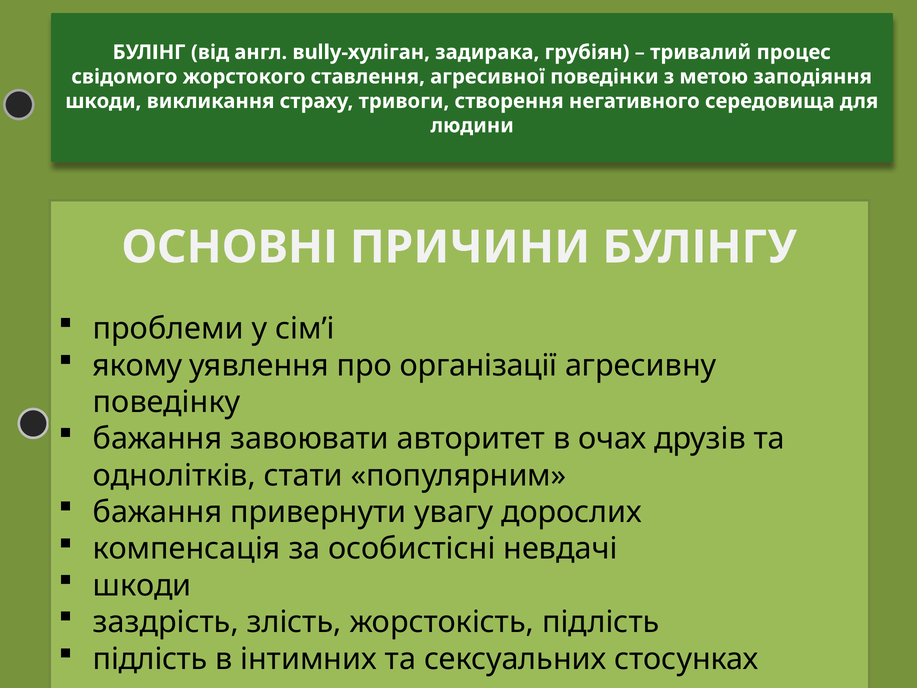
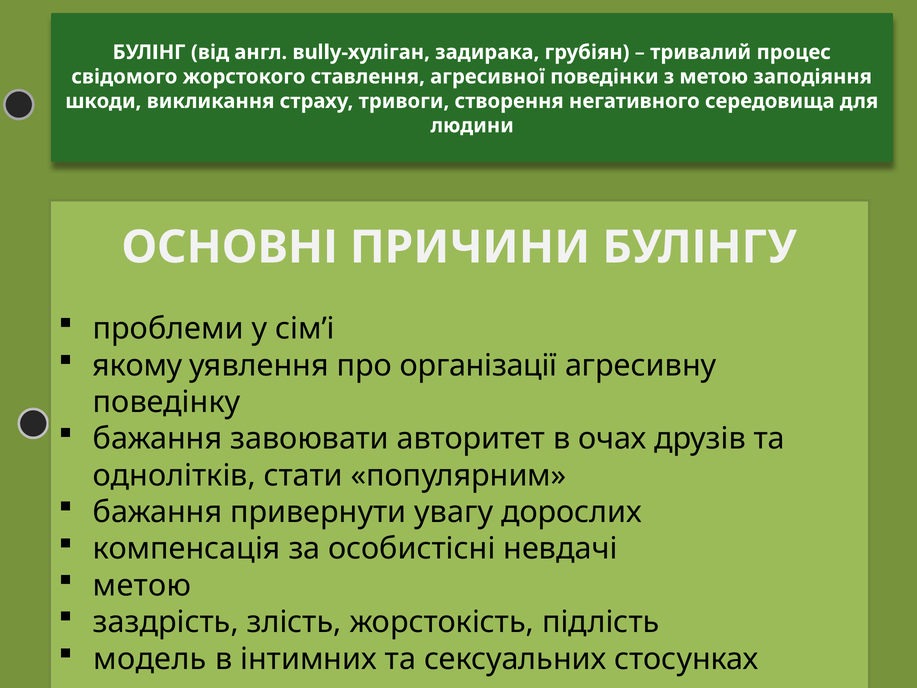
шкоди: шкоди -> метою (142, 585)
підлість: підлість -> модель (150, 659)
